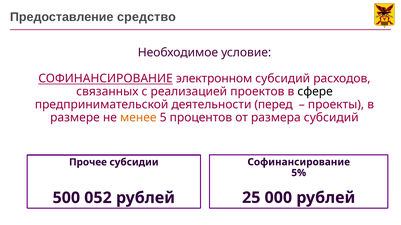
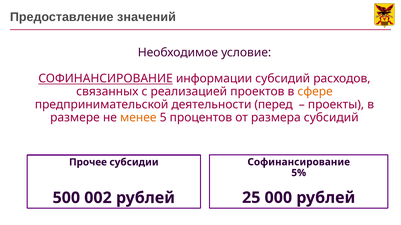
средство: средство -> значений (146, 17)
электронном: электронном -> информации (214, 79)
сфере colour: black -> orange (315, 92)
052: 052 -> 002 (98, 198)
